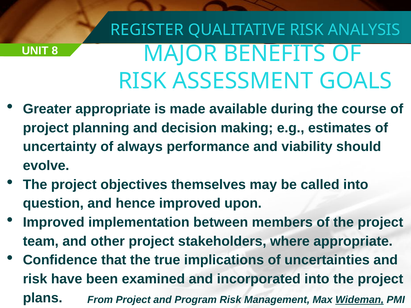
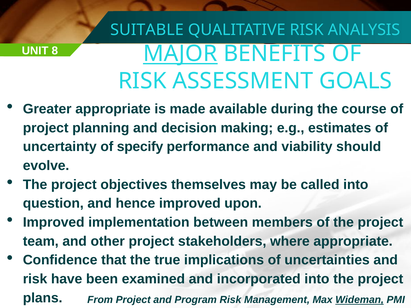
REGISTER: REGISTER -> SUITABLE (147, 30)
MAJOR underline: none -> present (180, 54)
always: always -> specify (140, 147)
